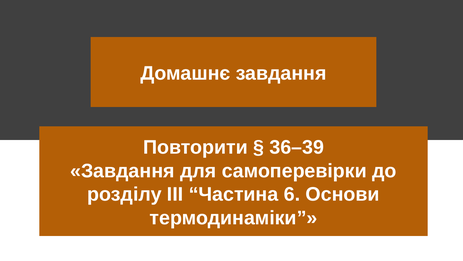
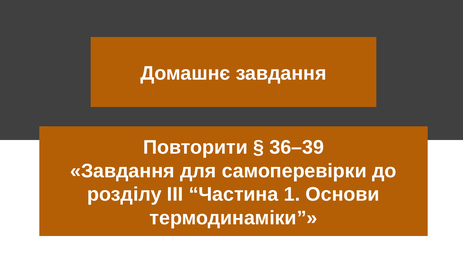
6: 6 -> 1 (292, 194)
